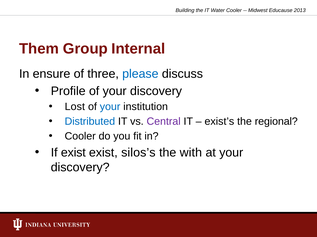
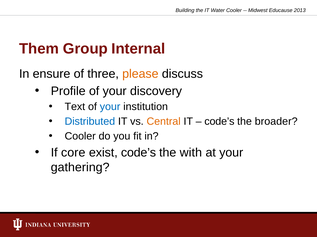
please colour: blue -> orange (140, 74)
Lost: Lost -> Text (75, 107)
Central colour: purple -> orange (164, 122)
exist’s: exist’s -> code’s (219, 122)
regional: regional -> broader (276, 122)
If exist: exist -> core (73, 153)
exist silos’s: silos’s -> code’s (138, 153)
discovery: discovery -> gathering (80, 168)
